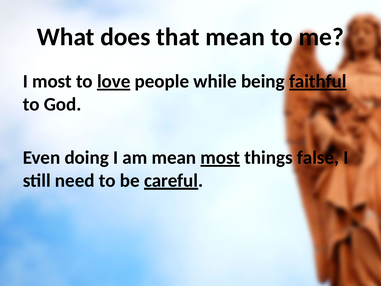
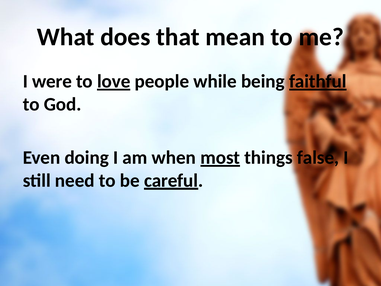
I most: most -> were (52, 81)
am mean: mean -> when (174, 158)
